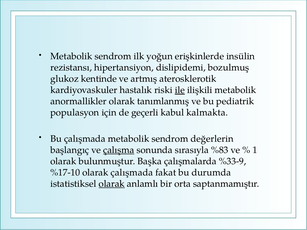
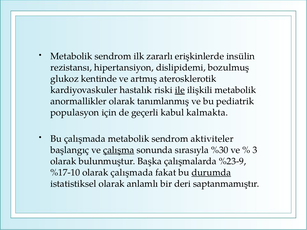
yoğun: yoğun -> zararlı (160, 56)
değerlerin: değerlerin -> aktiviteler (212, 139)
%83: %83 -> %30 (220, 150)
1: 1 -> 3 (255, 150)
%33-9: %33-9 -> %23-9 (233, 161)
durumda underline: none -> present (211, 173)
olarak underline: present -> none (112, 184)
orta: orta -> deri (183, 184)
